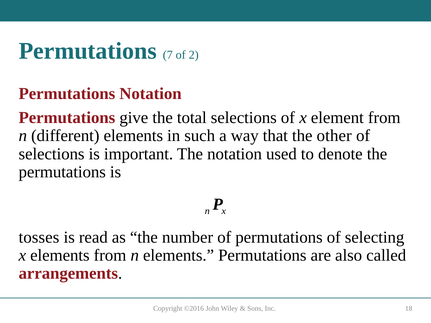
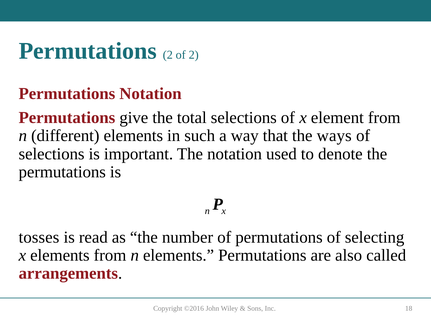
Permutations 7: 7 -> 2 (168, 55)
other: other -> ways (334, 136)
